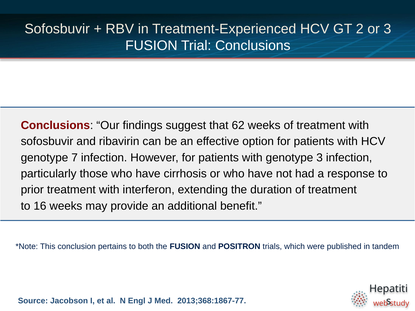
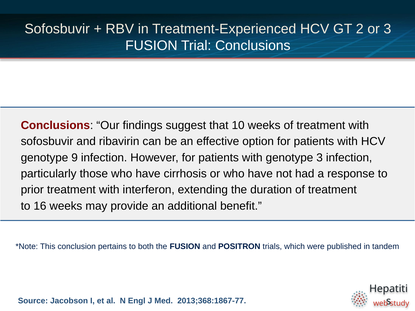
62: 62 -> 10 (238, 125)
7: 7 -> 9 (75, 158)
